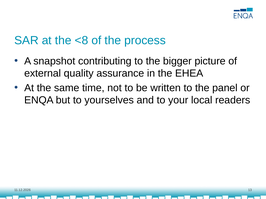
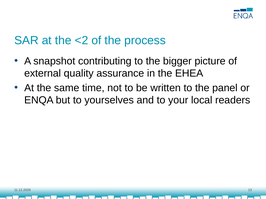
<8: <8 -> <2 (81, 41)
